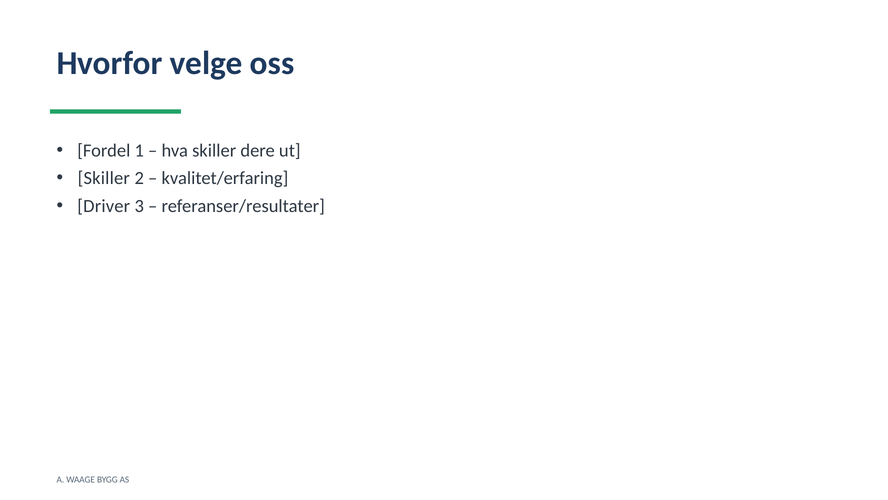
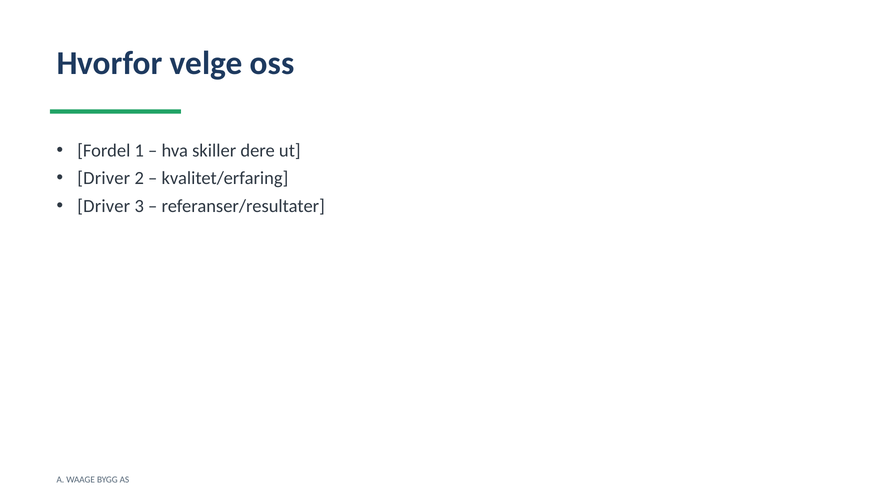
Skiller: Skiller -> Driver (104, 178)
